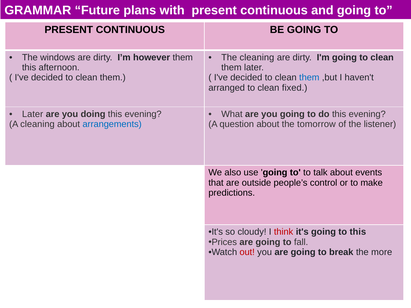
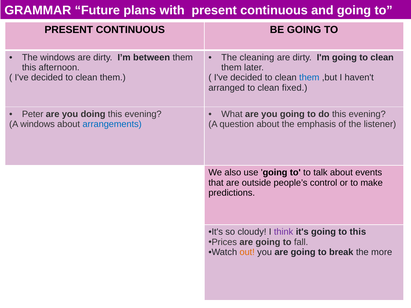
however: however -> between (152, 57)
Later: Later -> Peter (33, 114)
A cleaning: cleaning -> windows (38, 124)
tomorrow: tomorrow -> emphasis (316, 124)
think colour: red -> purple (284, 232)
out colour: red -> orange (247, 252)
